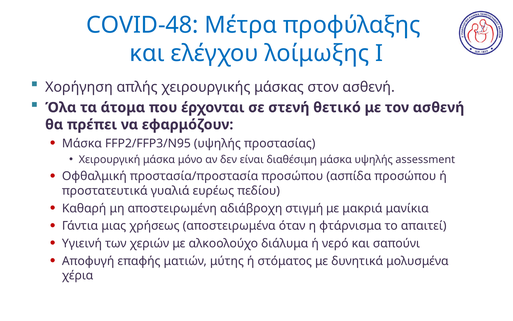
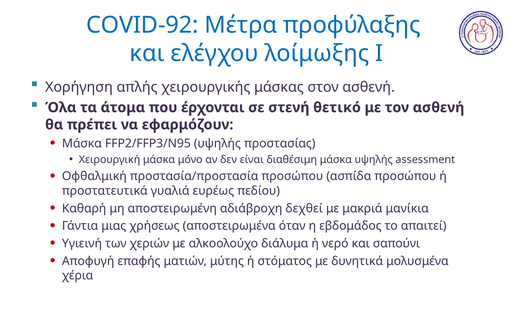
COVID-48: COVID-48 -> COVID-92 (142, 25)
στιγμή: στιγμή -> δεχθεί (304, 208)
φτάρνισμα: φτάρνισμα -> εβδομάδος (350, 226)
